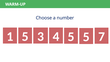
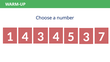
1 5: 5 -> 4 (25, 36)
3 4 5: 5 -> 3 (86, 37)
